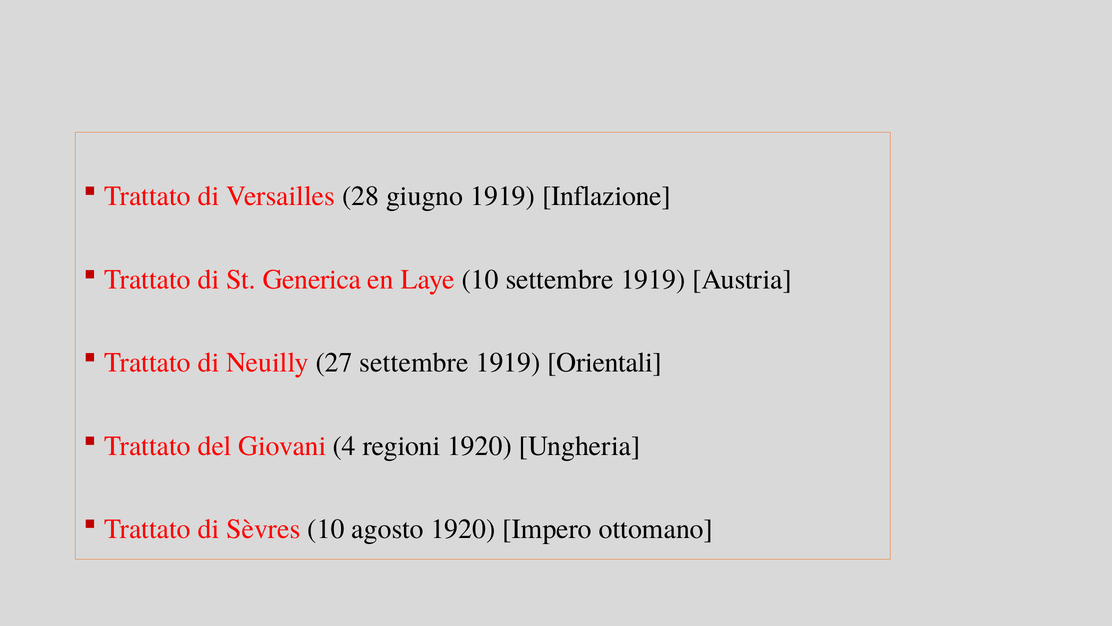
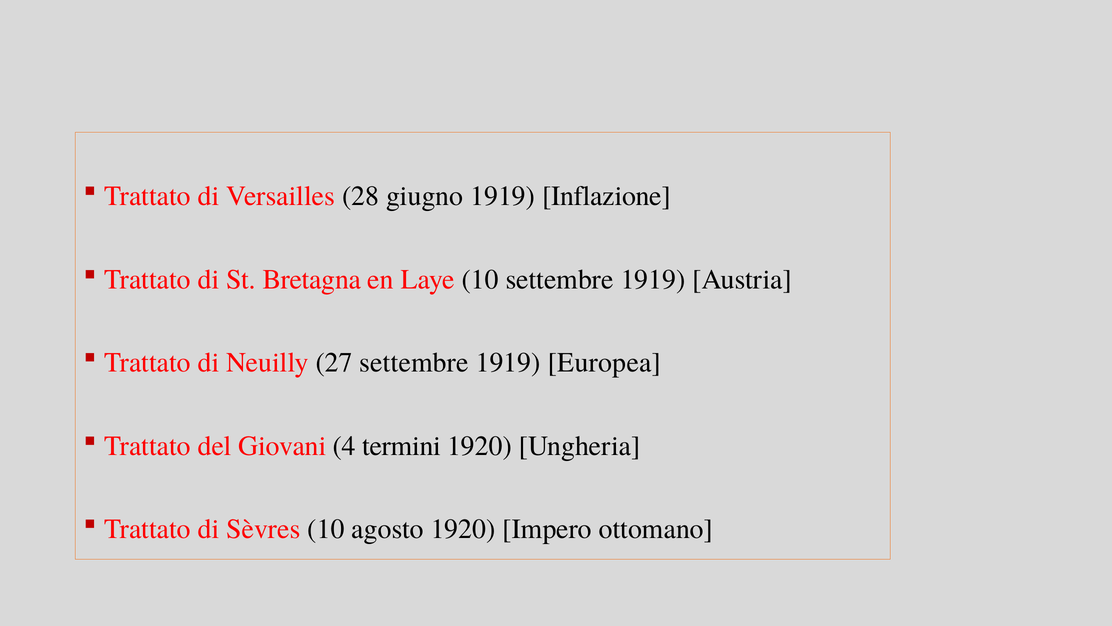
Generica: Generica -> Bretagna (312, 279)
Orientali: Orientali -> Europea (604, 362)
regioni: regioni -> termini (402, 446)
